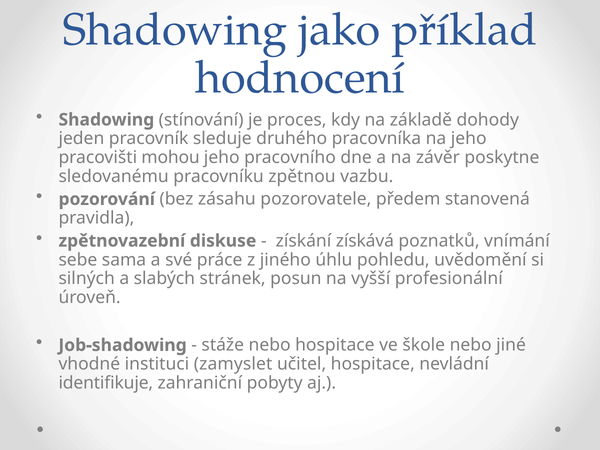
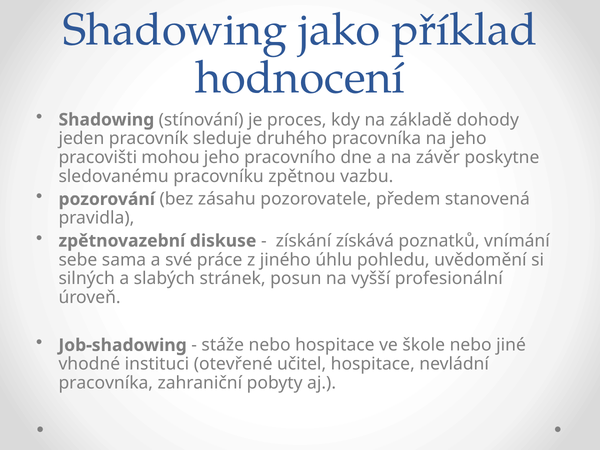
zamyslet: zamyslet -> otevřené (233, 364)
identifikuje: identifikuje -> pracovníka (106, 383)
